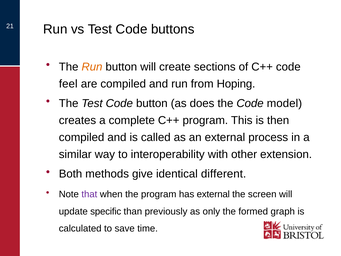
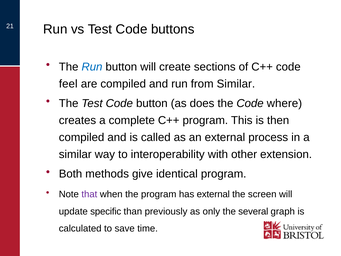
Run colour: orange -> blue (92, 67)
from Hoping: Hoping -> Similar (236, 84)
model: model -> where (284, 103)
identical different: different -> program (224, 174)
formed: formed -> several (253, 211)
